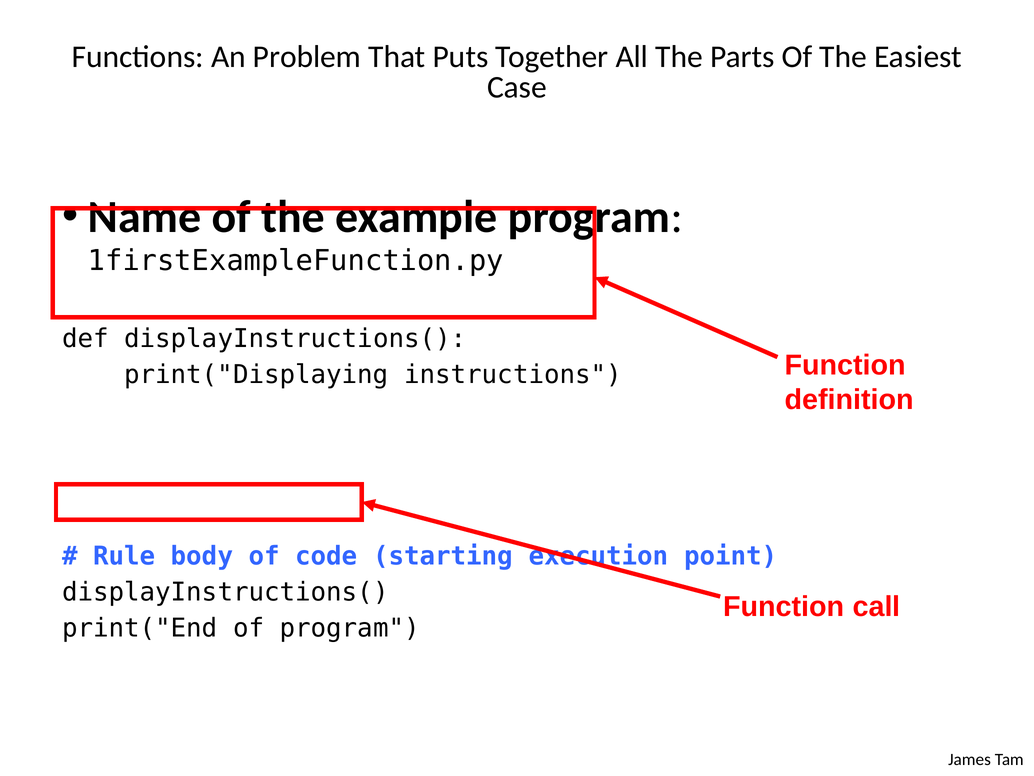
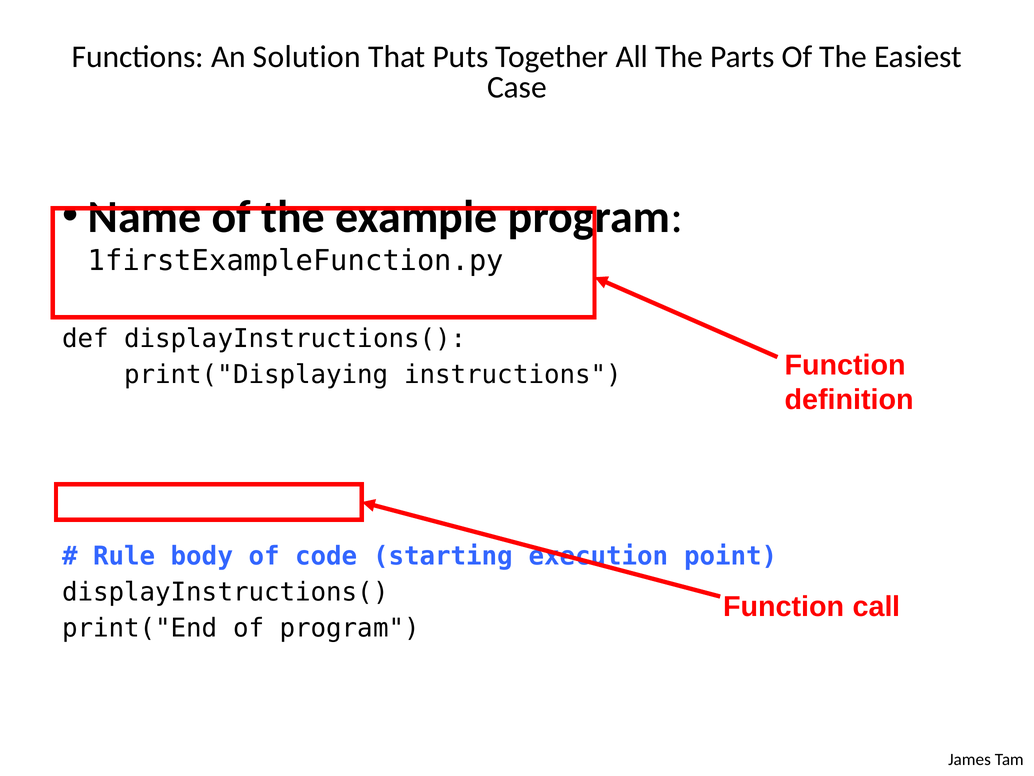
Problem: Problem -> Solution (307, 57)
